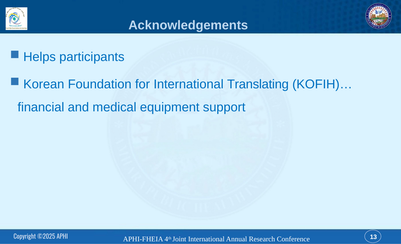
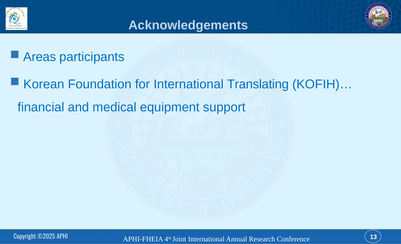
Helps: Helps -> Areas (40, 57)
